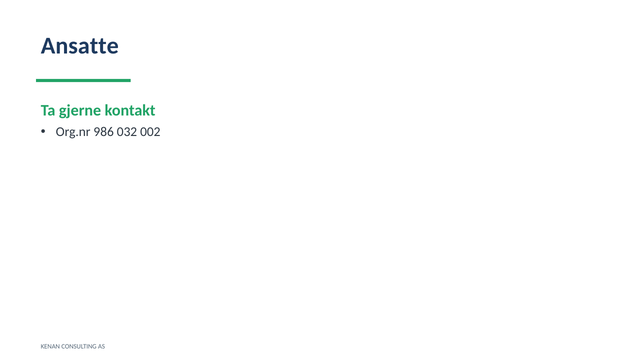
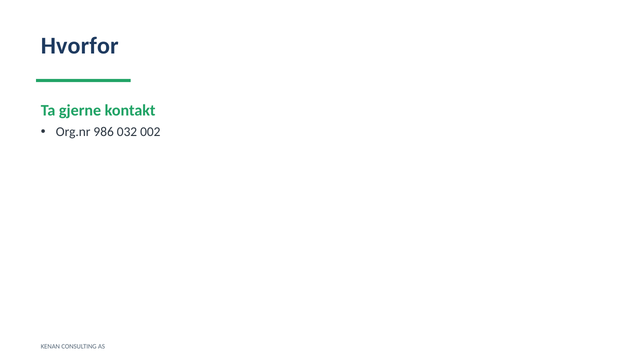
Ansatte: Ansatte -> Hvorfor (80, 46)
